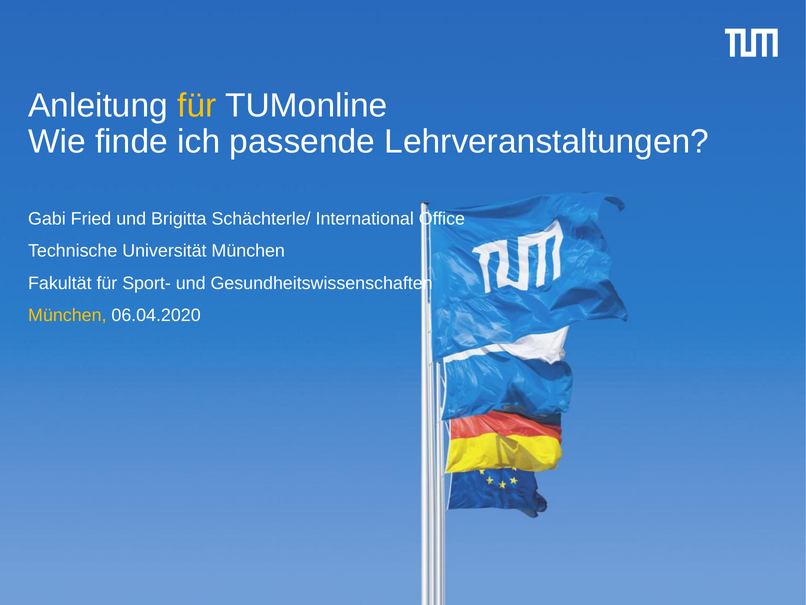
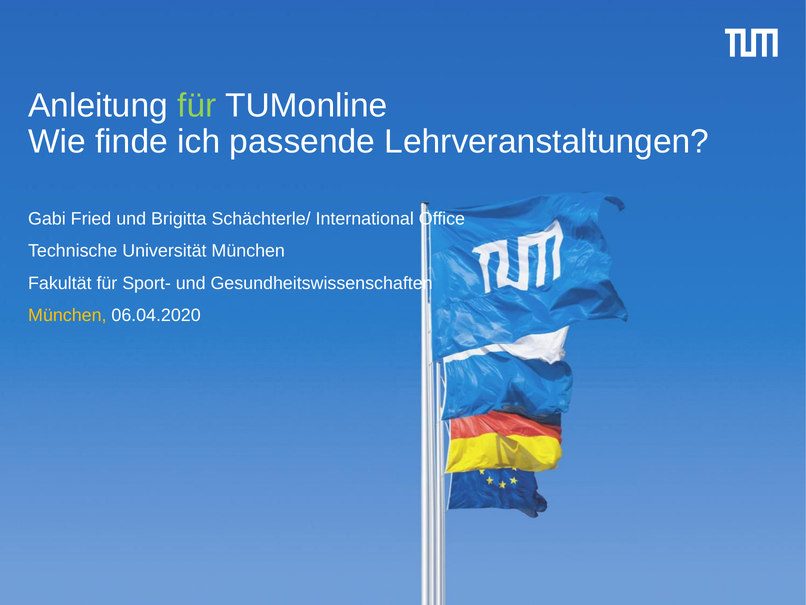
für colour: yellow -> light green (197, 106)
